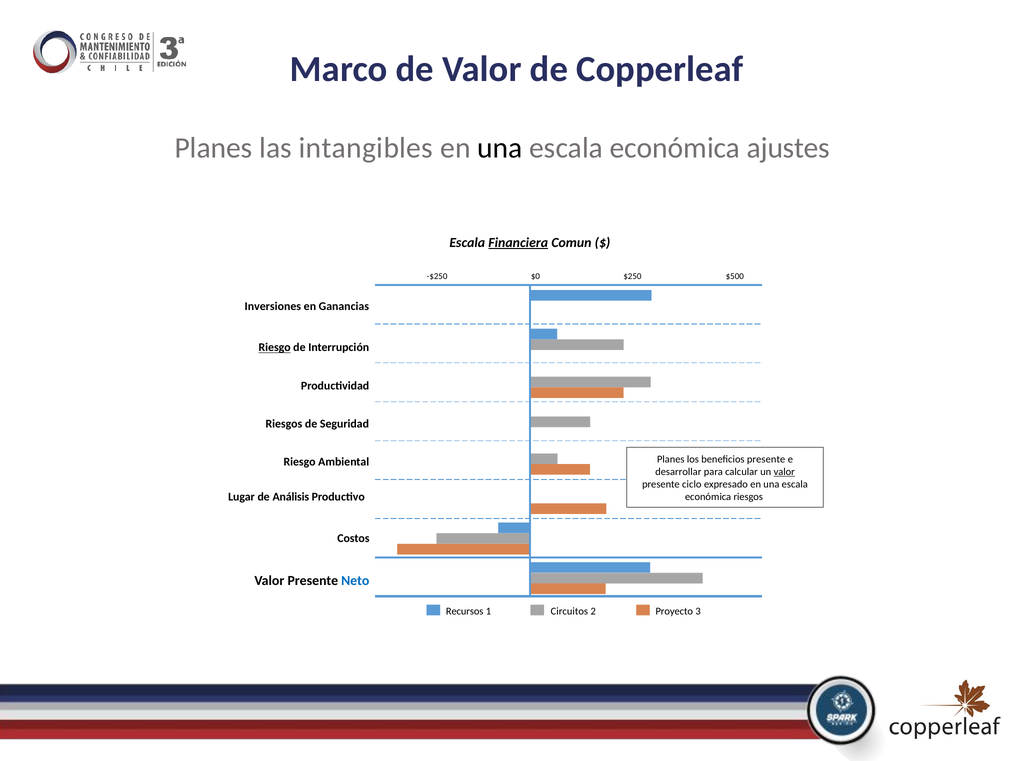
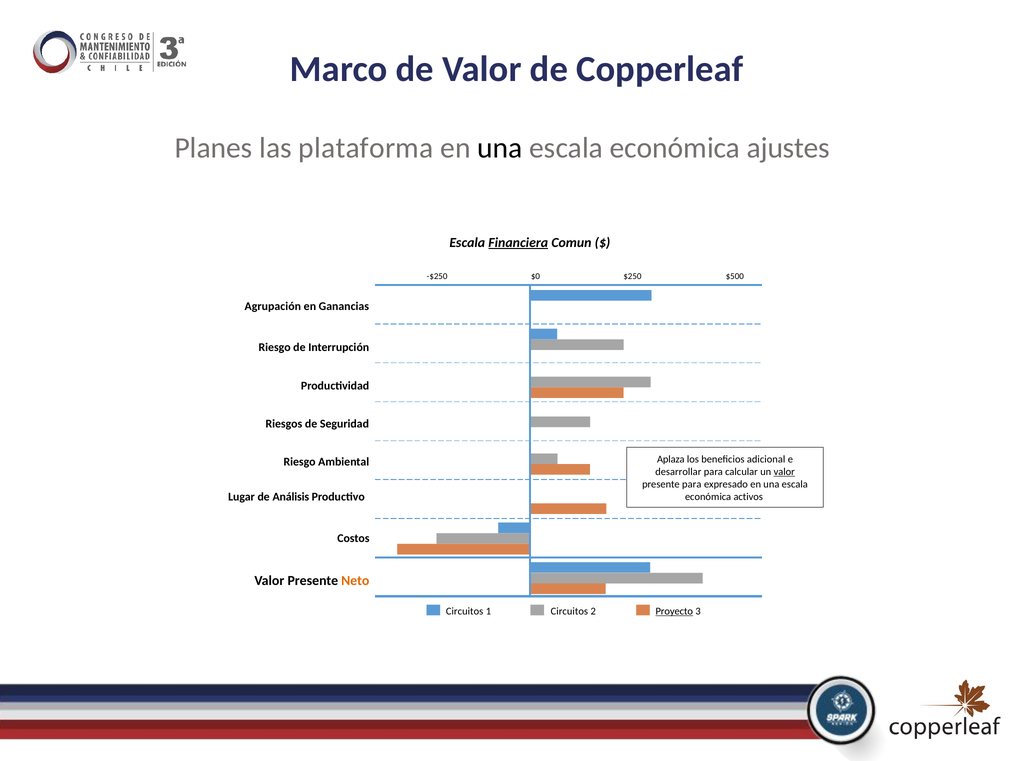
intangibles: intangibles -> plataforma (366, 148)
Inversiones: Inversiones -> Agrupación (273, 306)
Riesgo underline: present -> none (275, 348)
Planes: Planes -> Aplaza (671, 460)
beneficios presente: presente -> adicional (766, 460)
presente ciclo: ciclo -> para (692, 485)
económica riesgos: riesgos -> activos (748, 497)
Neto colour: blue -> orange (355, 581)
Recursos: Recursos -> Circuitos (465, 611)
Proyecto underline: none -> present (674, 611)
